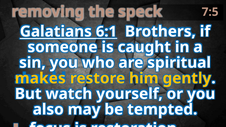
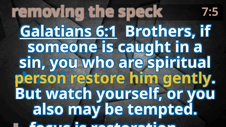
makes: makes -> person (40, 78)
